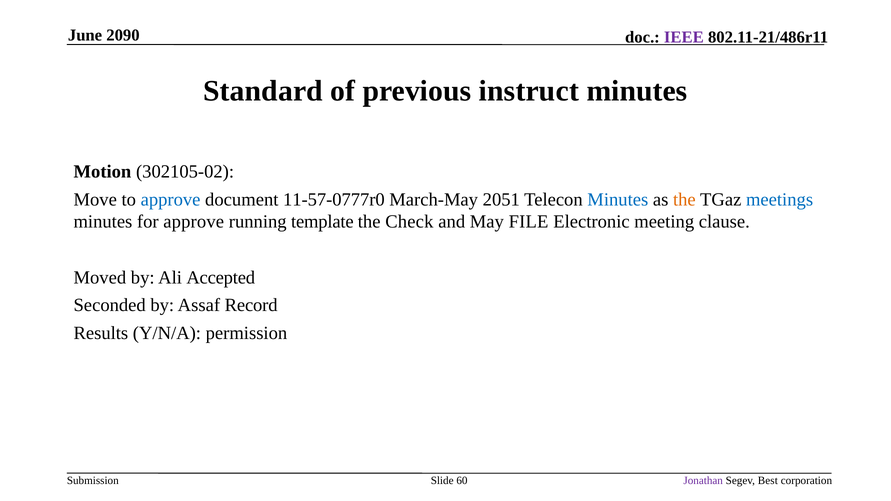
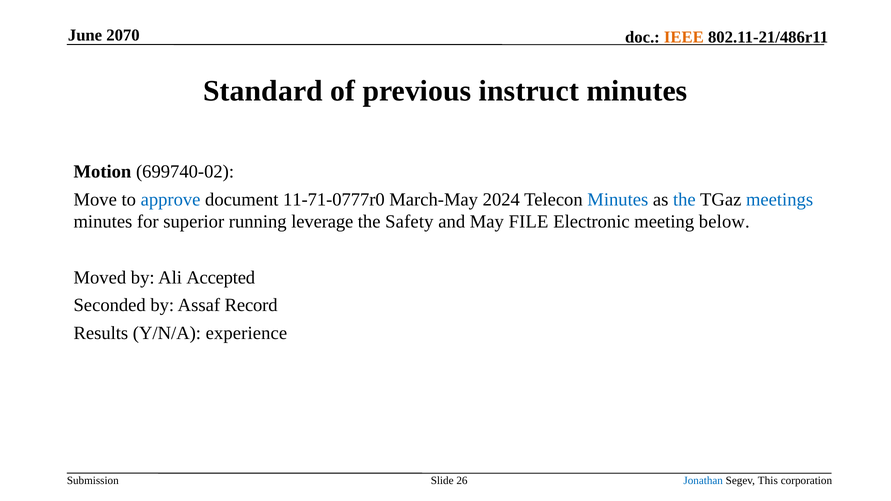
2090: 2090 -> 2070 (123, 35)
IEEE colour: purple -> orange (684, 37)
302105-02: 302105-02 -> 699740-02 (185, 172)
11-57-0777r0: 11-57-0777r0 -> 11-71-0777r0 (334, 200)
2051: 2051 -> 2024 (501, 200)
the colour: orange -> blue (684, 200)
for approve: approve -> superior (194, 222)
template: template -> leverage (322, 222)
Check: Check -> Safety (409, 222)
clause: clause -> below (724, 222)
permission: permission -> experience (246, 333)
60: 60 -> 26 (462, 481)
Jonathan colour: purple -> blue (703, 481)
Best: Best -> This (768, 481)
